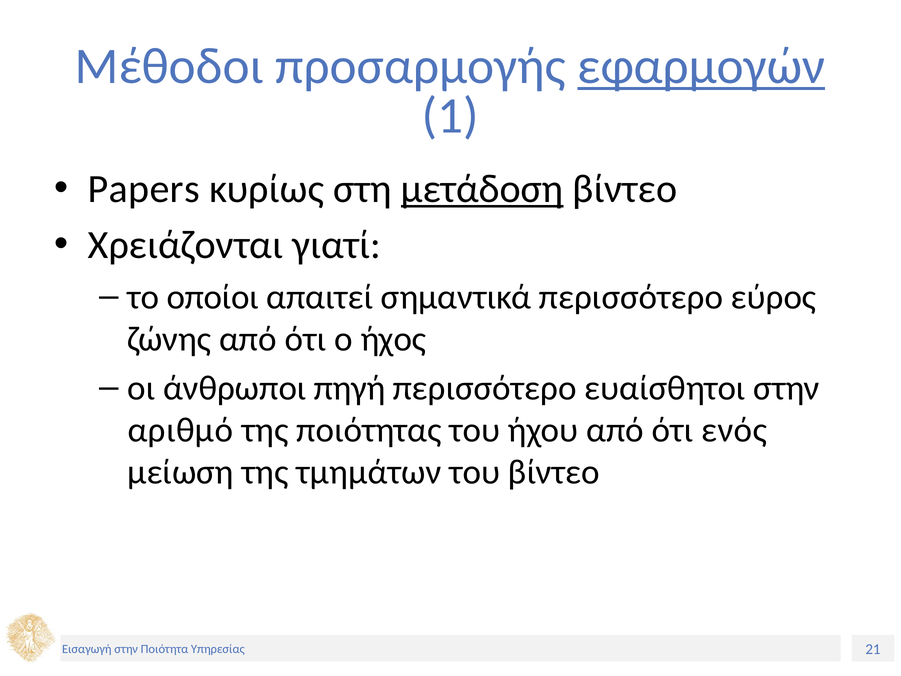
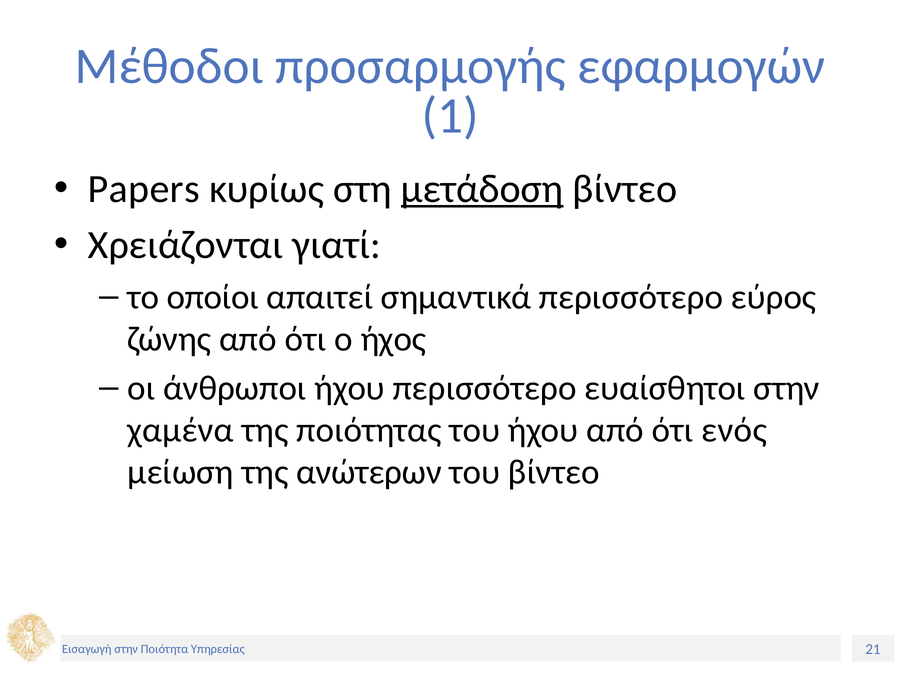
εφαρμογών underline: present -> none (701, 66)
άνθρωποι πηγή: πηγή -> ήχου (350, 388)
αριθμό: αριθμό -> χαμένα (180, 430)
τμημάτων: τμημάτων -> ανώτερων (369, 472)
